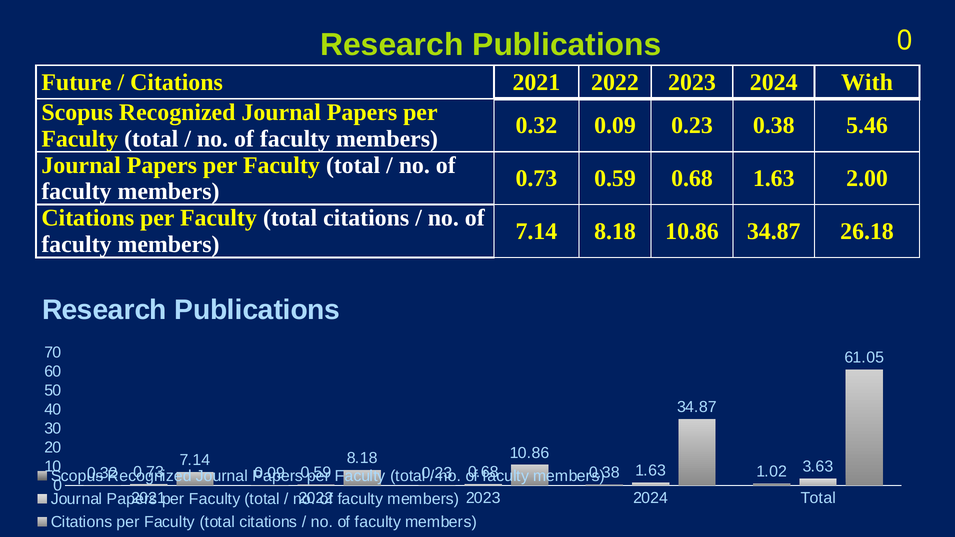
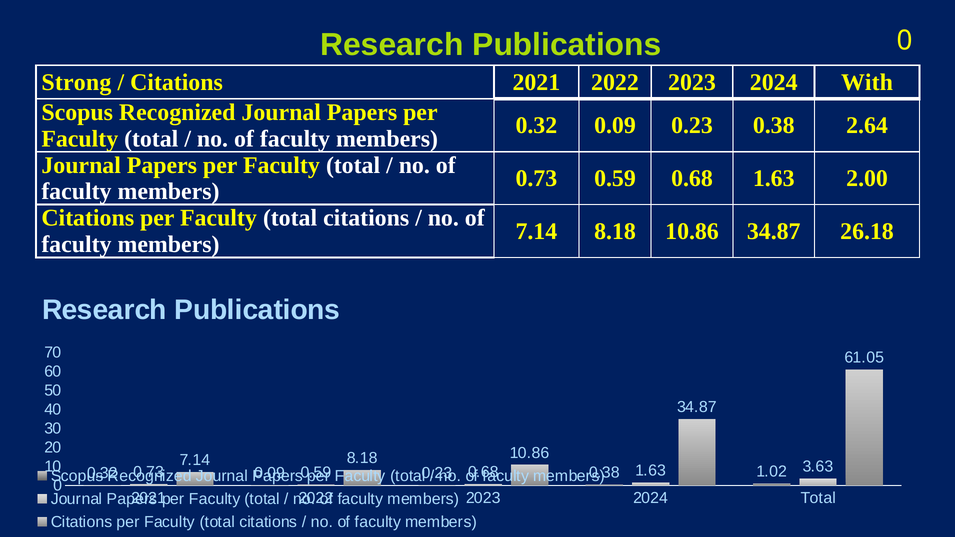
Future: Future -> Strong (76, 82)
5.46: 5.46 -> 2.64 (867, 126)
